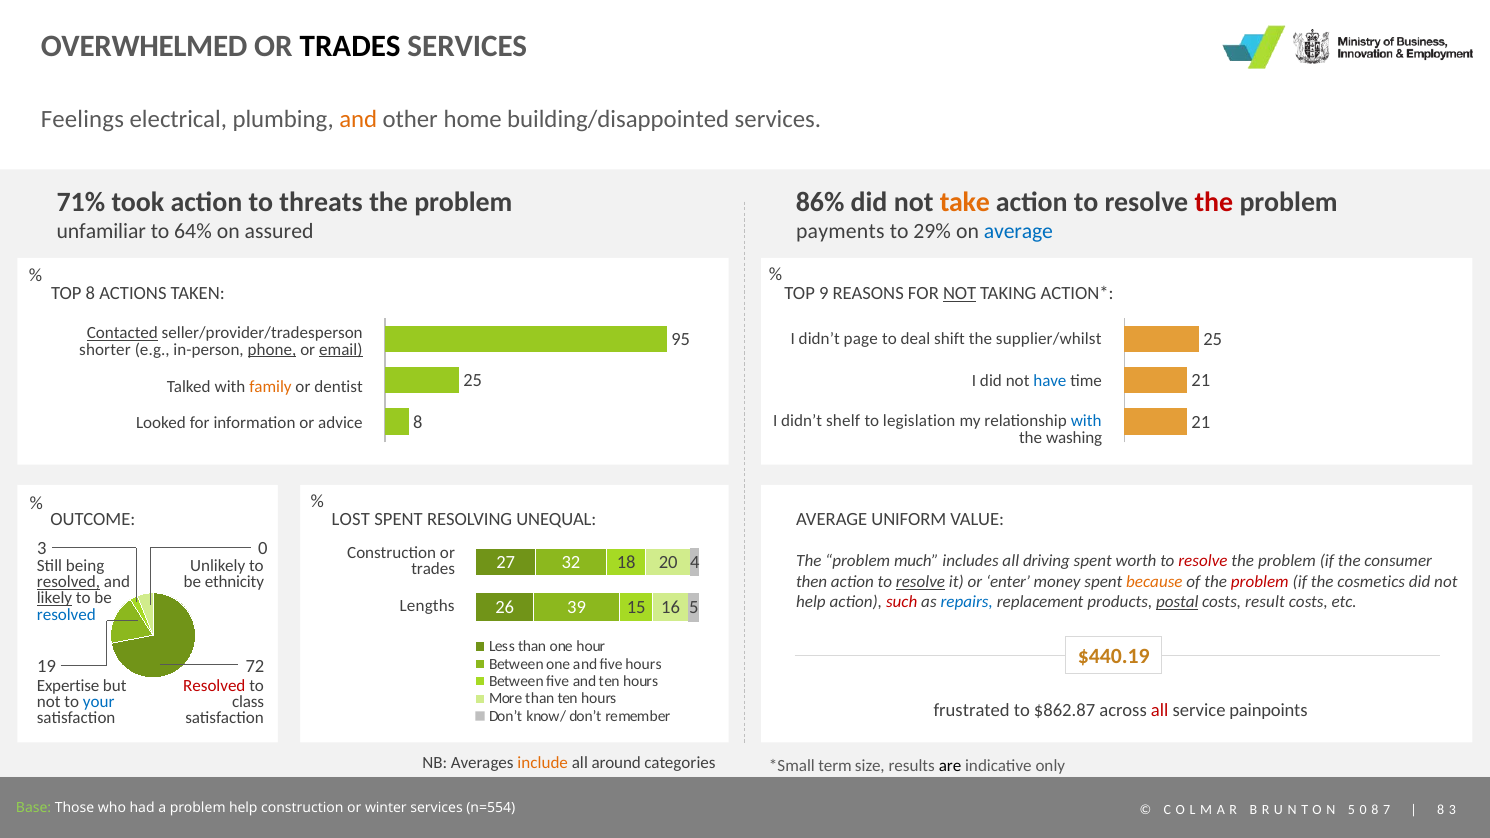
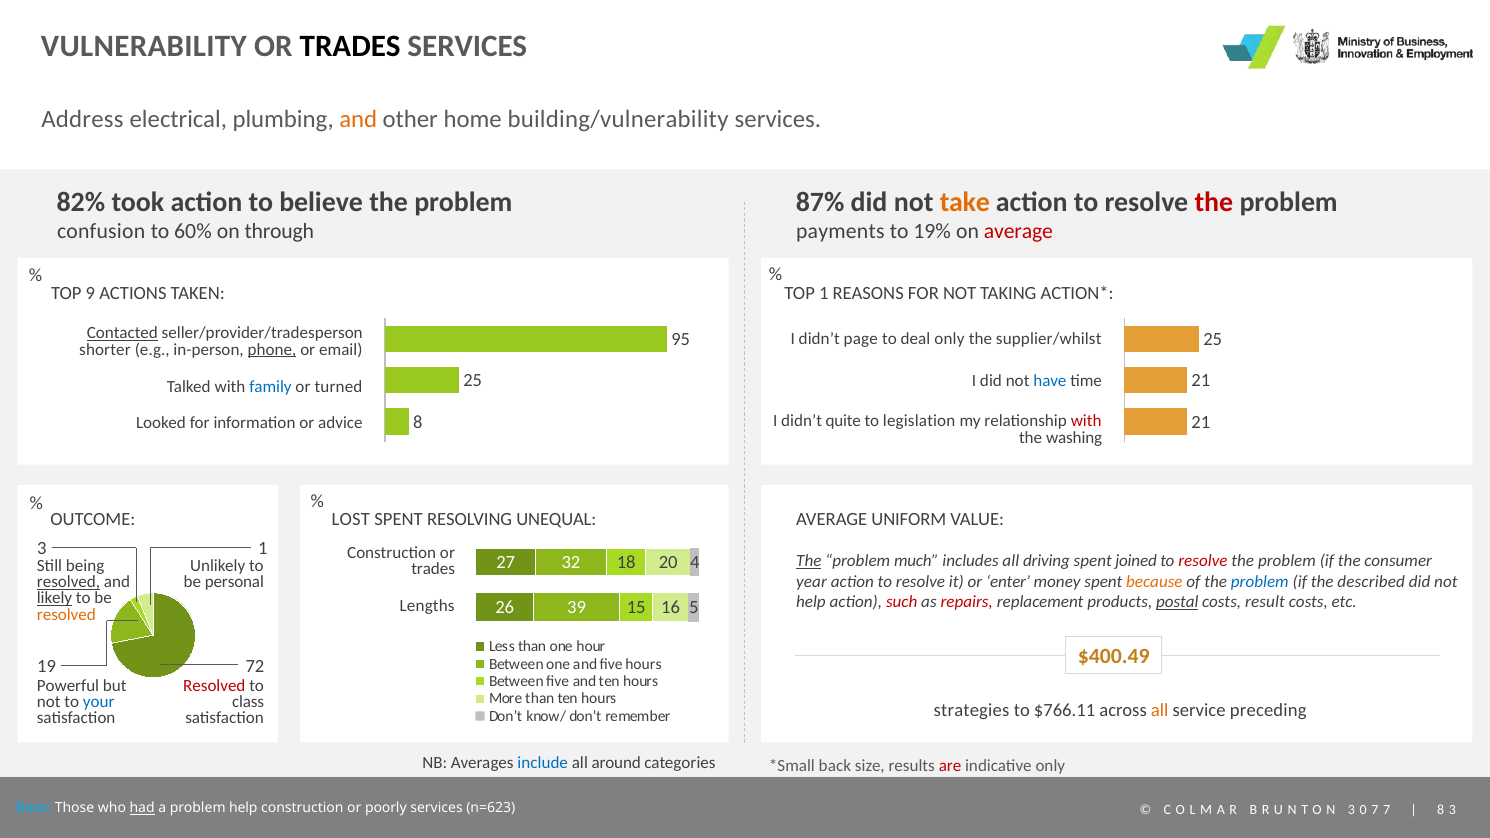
OVERWHELMED: OVERWHELMED -> VULNERABILITY (144, 46)
Feelings: Feelings -> Address (82, 120)
building/disappointed: building/disappointed -> building/vulnerability (618, 120)
71%: 71% -> 82% (81, 202)
threats: threats -> believe (321, 202)
86%: 86% -> 87% (820, 202)
unfamiliar: unfamiliar -> confusion (101, 232)
64%: 64% -> 60% (193, 232)
assured: assured -> through (279, 232)
29%: 29% -> 19% (932, 232)
average colour: blue -> red (1018, 232)
TOP 8: 8 -> 9 (90, 294)
TOP 9: 9 -> 1 (824, 294)
NOT underline: present -> none (960, 294)
deal shift: shift -> only (949, 339)
email underline: present -> none (341, 350)
family colour: orange -> blue (270, 387)
dentist: dentist -> turned (338, 387)
shelf: shelf -> quite (843, 421)
with colour: blue -> red (1086, 421)
3 0: 0 -> 1 (263, 548)
The underline: none -> present (809, 561)
worth: worth -> joined (1136, 561)
ethnicity: ethnicity -> personal (234, 582)
then: then -> year (812, 582)
resolve underline: present -> none (921, 582)
problem colour: red -> blue (1260, 582)
cosmetics: cosmetics -> described (1371, 582)
repairs colour: blue -> red (967, 602)
resolved colour: blue -> orange (66, 615)
$440.19: $440.19 -> $400.49 (1114, 657)
Expertise: Expertise -> Powerful (68, 686)
frustrated: frustrated -> strategies (972, 711)
$862.87: $862.87 -> $766.11 (1065, 711)
all colour: red -> orange (1160, 711)
painpoints: painpoints -> preceding (1268, 711)
include colour: orange -> blue (543, 763)
term: term -> back (835, 766)
are colour: black -> red (950, 766)
Base colour: light green -> light blue (34, 808)
had underline: none -> present (142, 808)
winter: winter -> poorly (386, 808)
n=554: n=554 -> n=623 (491, 808)
5: 5 -> 3 (1351, 810)
0 8: 8 -> 7 (1375, 810)
